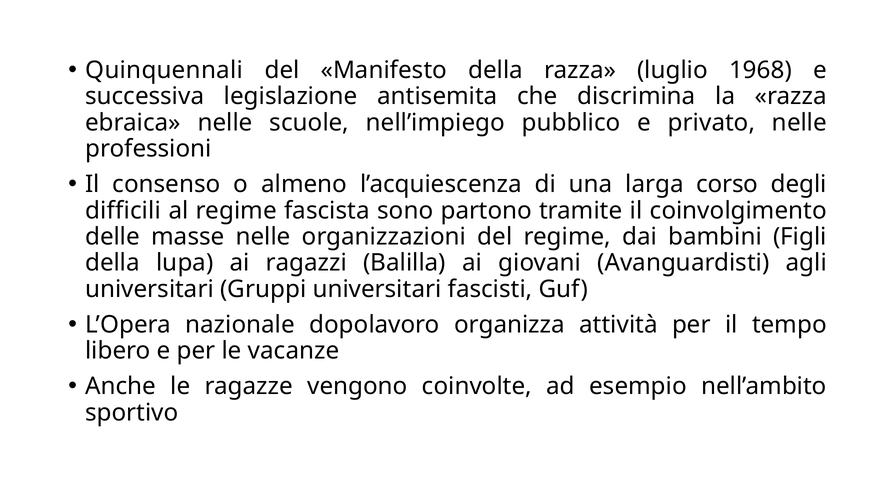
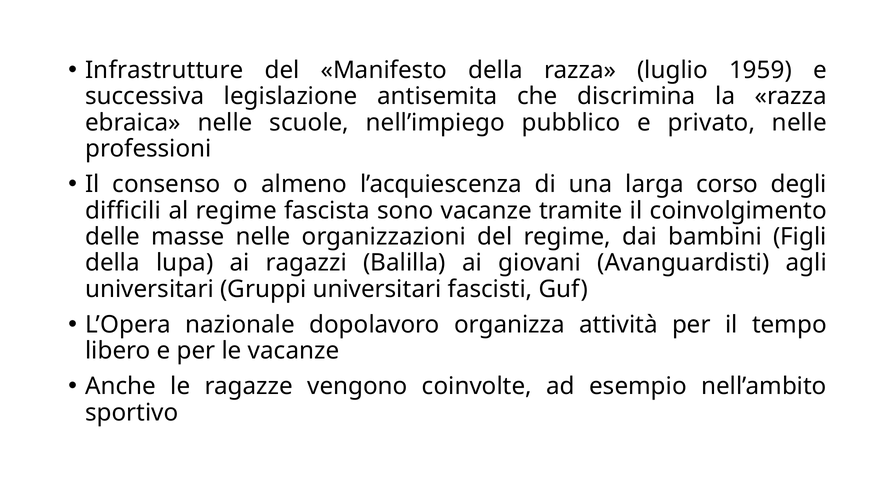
Quinquennali: Quinquennali -> Infrastrutture (164, 70)
1968: 1968 -> 1959 (760, 70)
sono partono: partono -> vacanze (486, 210)
